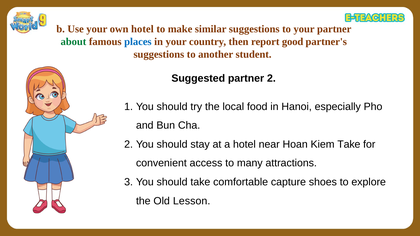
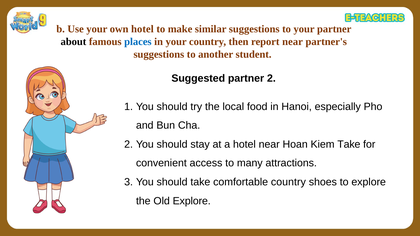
about colour: green -> black (73, 42)
report good: good -> near (293, 42)
comfortable capture: capture -> country (288, 182)
Old Lesson: Lesson -> Explore (192, 201)
